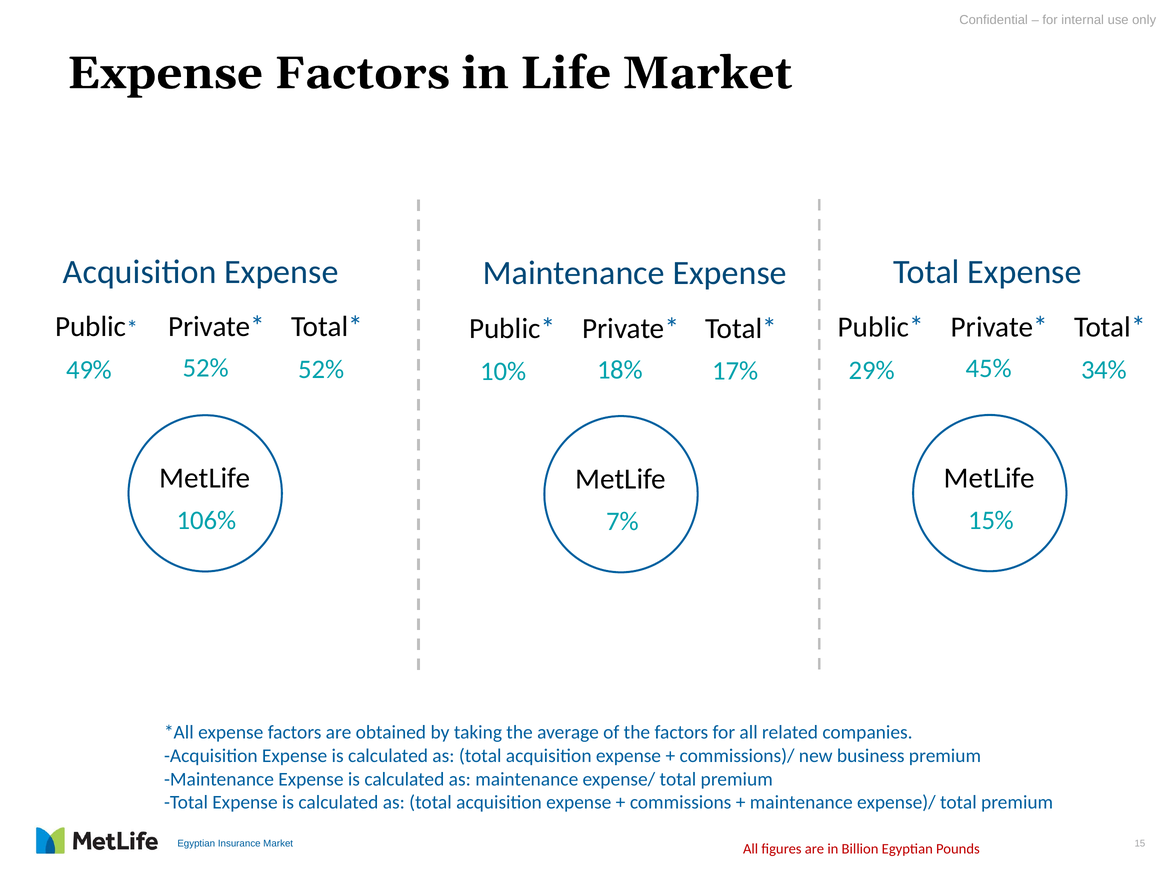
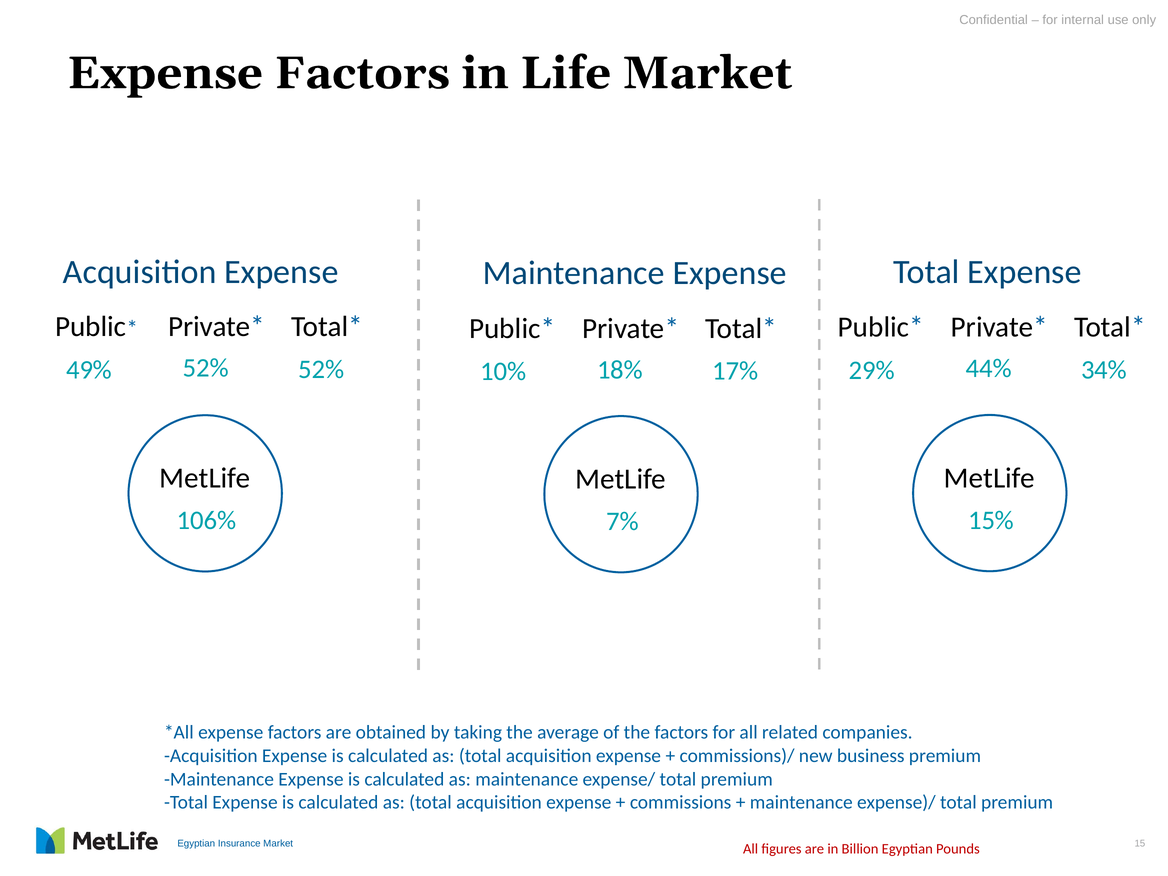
45%: 45% -> 44% (989, 369)
